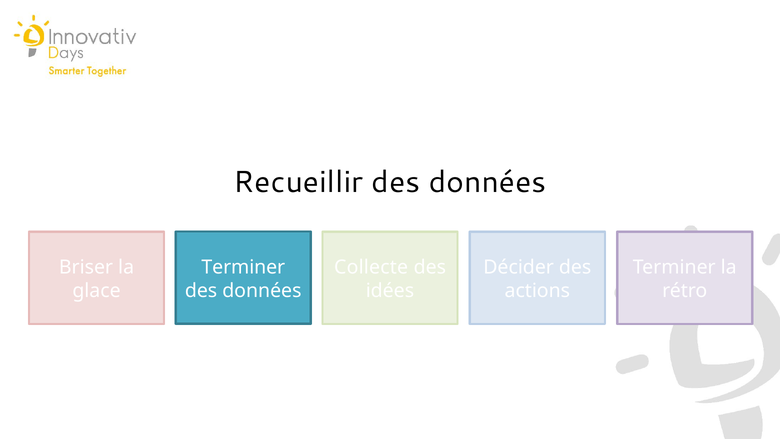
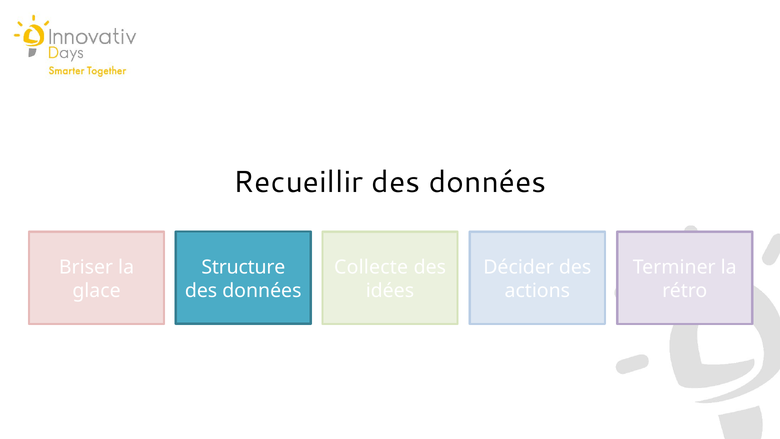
Terminer: Terminer -> Structure (243, 267)
